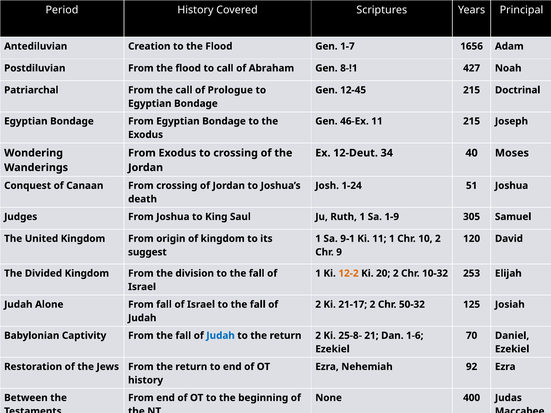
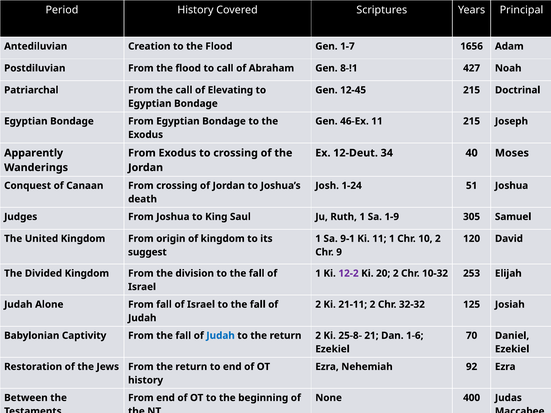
Prologue: Prologue -> Elevating (230, 90)
Wondering: Wondering -> Apparently (34, 153)
12-2 colour: orange -> purple (349, 273)
21-17: 21-17 -> 21-11 (353, 305)
50-32: 50-32 -> 32-32 (412, 305)
